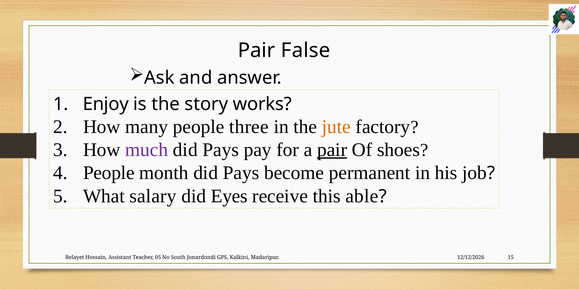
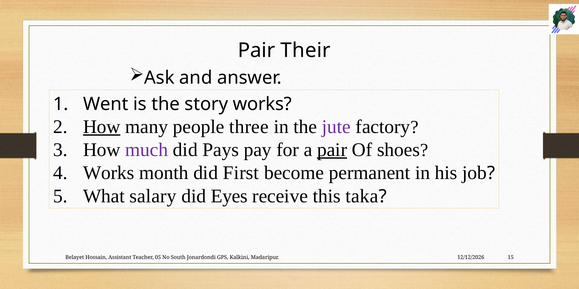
False: False -> Their (306, 51)
Enjoy: Enjoy -> Went (106, 104)
How underline: none -> present (102, 127)
jute colour: orange -> purple (336, 127)
People: People -> Works (109, 173)
month did Pays: Pays -> First (241, 173)
able: able -> taka (362, 196)
